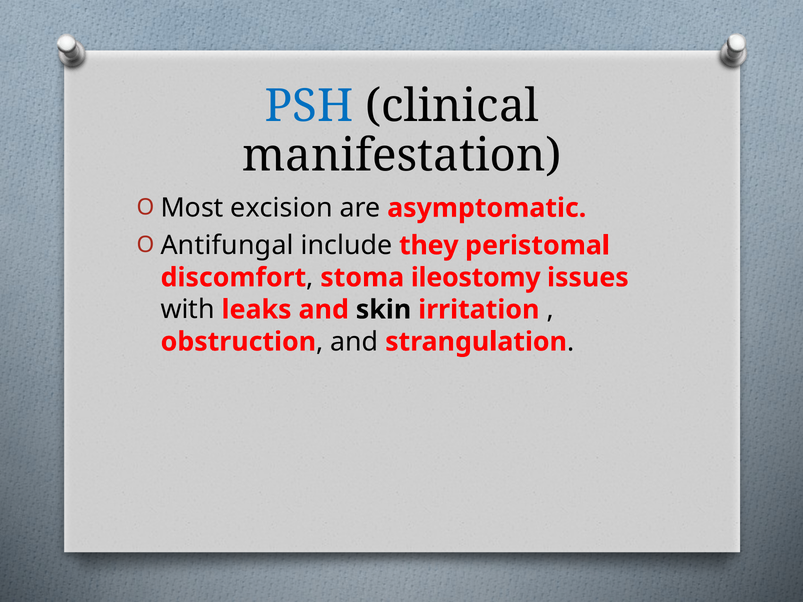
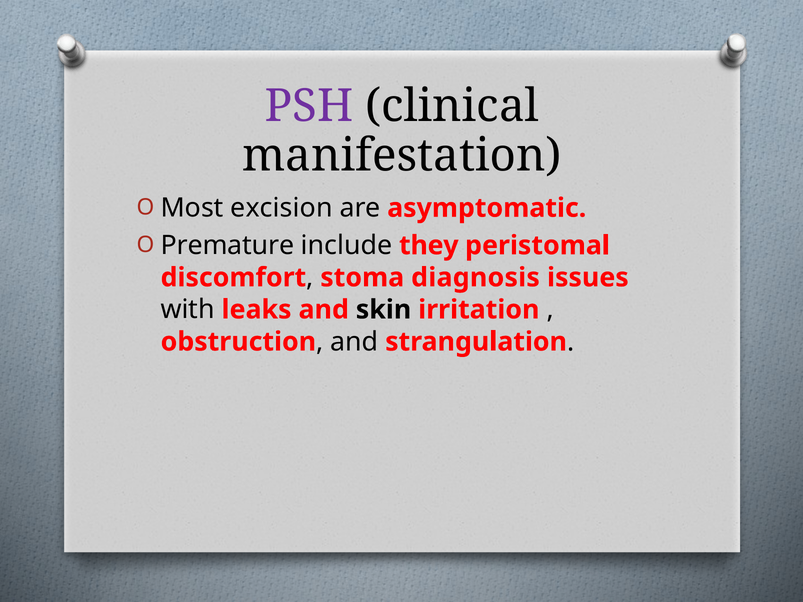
PSH colour: blue -> purple (309, 106)
Antifungal: Antifungal -> Premature (227, 246)
ileostomy: ileostomy -> diagnosis (475, 278)
